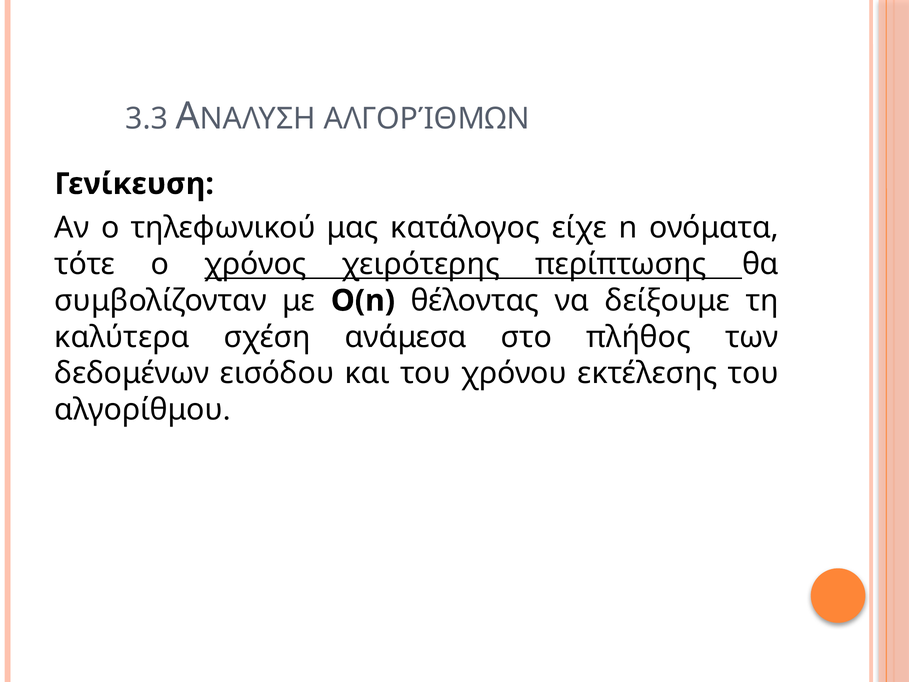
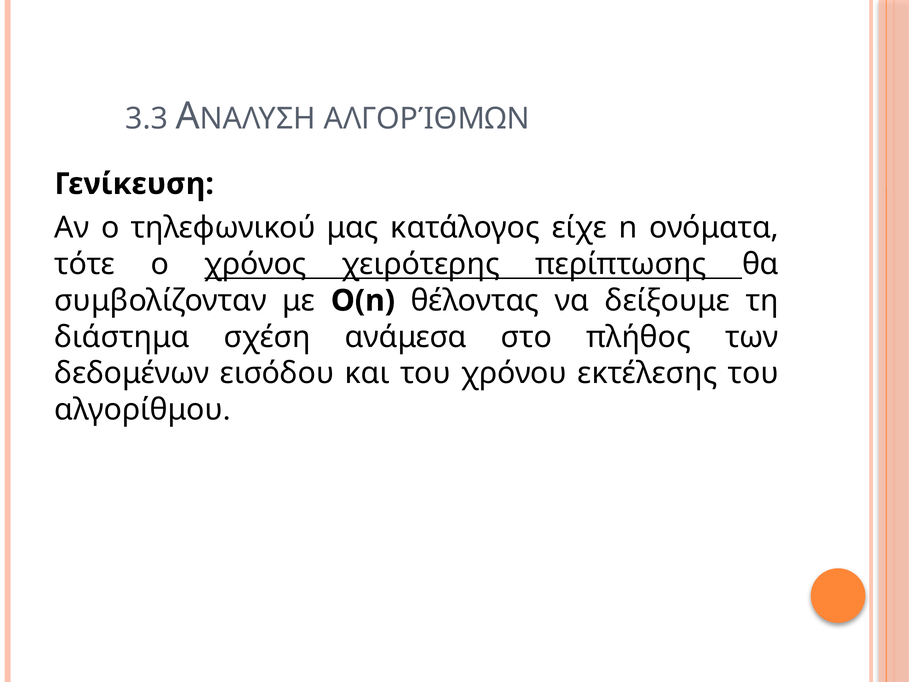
καλύτερα: καλύτερα -> διάστημα (122, 337)
